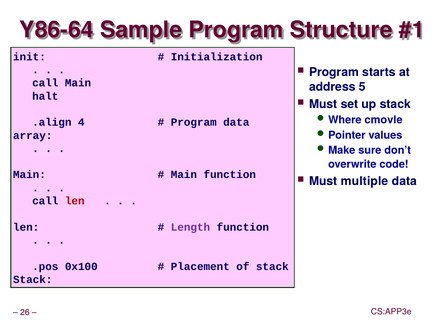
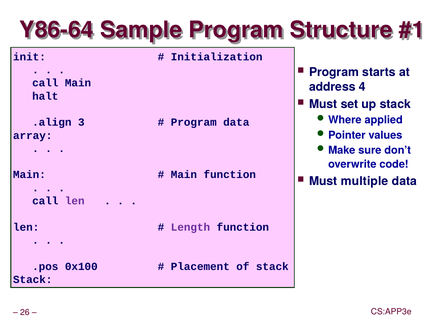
5: 5 -> 4 (362, 87)
cmovle: cmovle -> applied (384, 120)
4: 4 -> 3 (81, 122)
len colour: red -> purple (75, 201)
